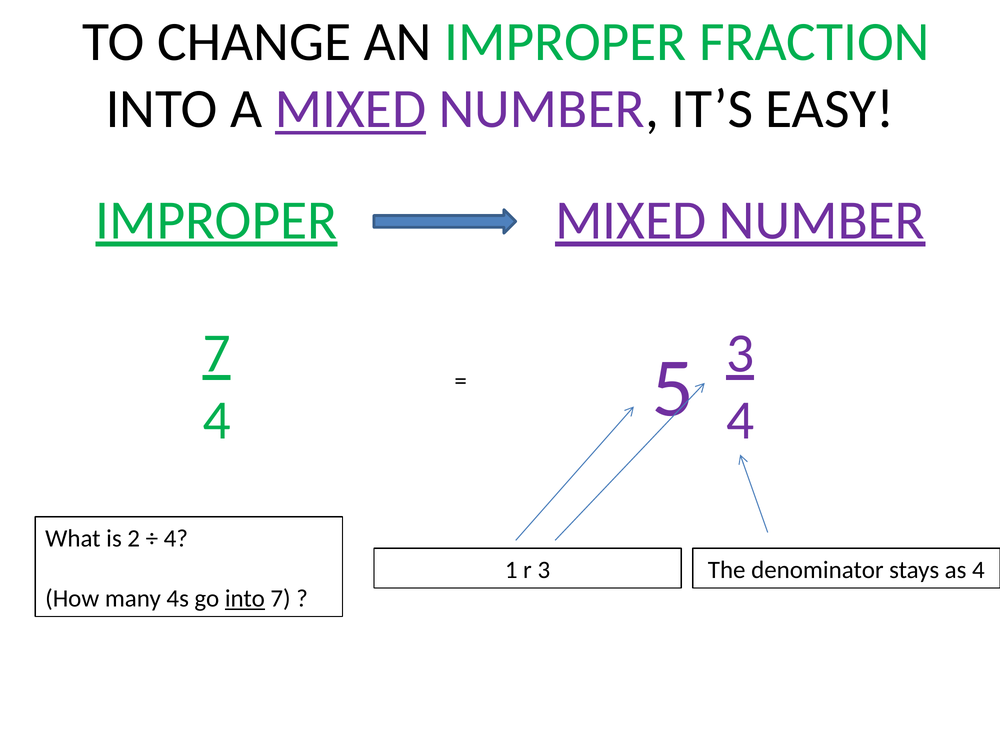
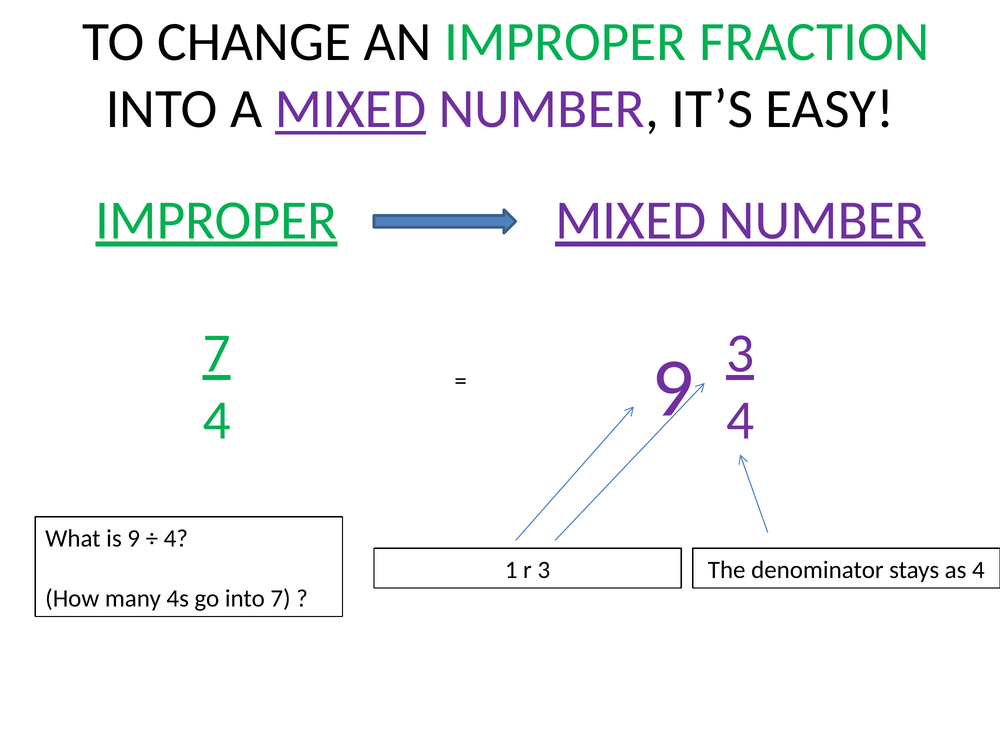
5: 5 -> 9 (673, 388)
is 2: 2 -> 9 (134, 538)
into underline: present -> none (245, 598)
